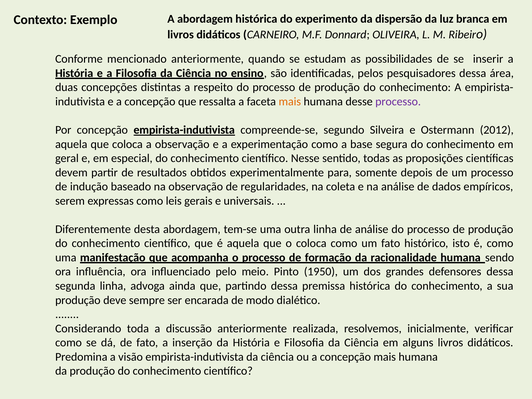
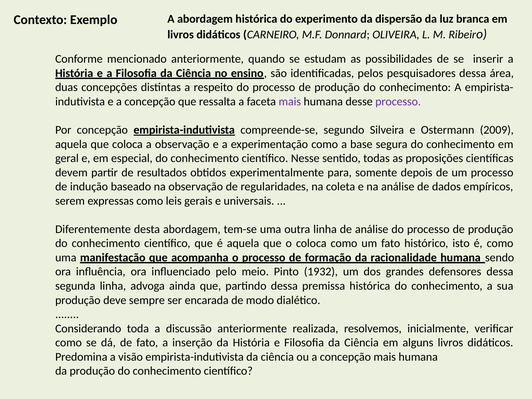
mais colour: orange -> purple (290, 102)
2012: 2012 -> 2009 (497, 130)
1950: 1950 -> 1932 (321, 272)
